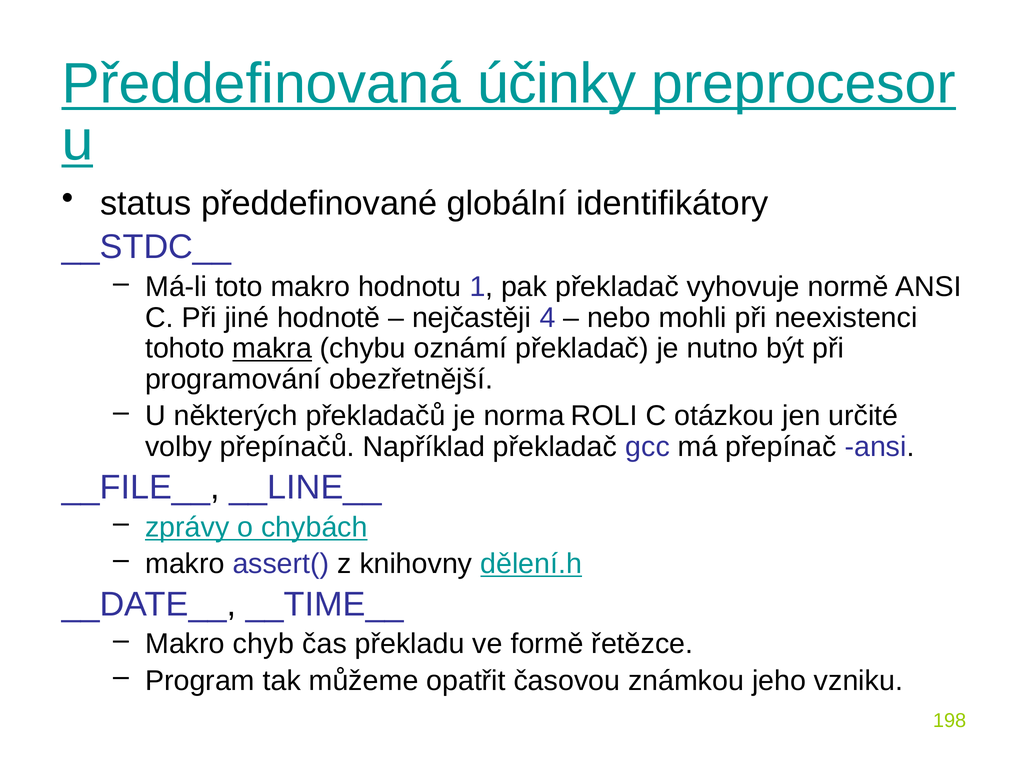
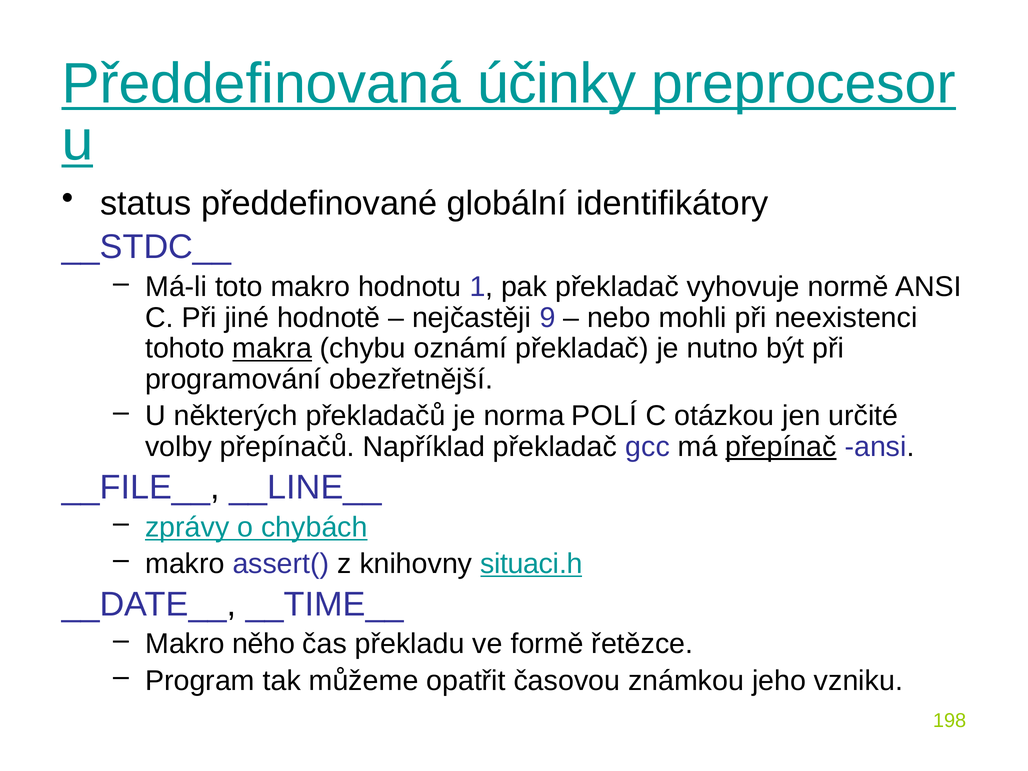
4: 4 -> 9 (548, 318)
ROLI: ROLI -> POLÍ (604, 416)
přepínač underline: none -> present (781, 447)
dělení.h: dělení.h -> situaci.h (531, 564)
chyb: chyb -> něho (264, 644)
